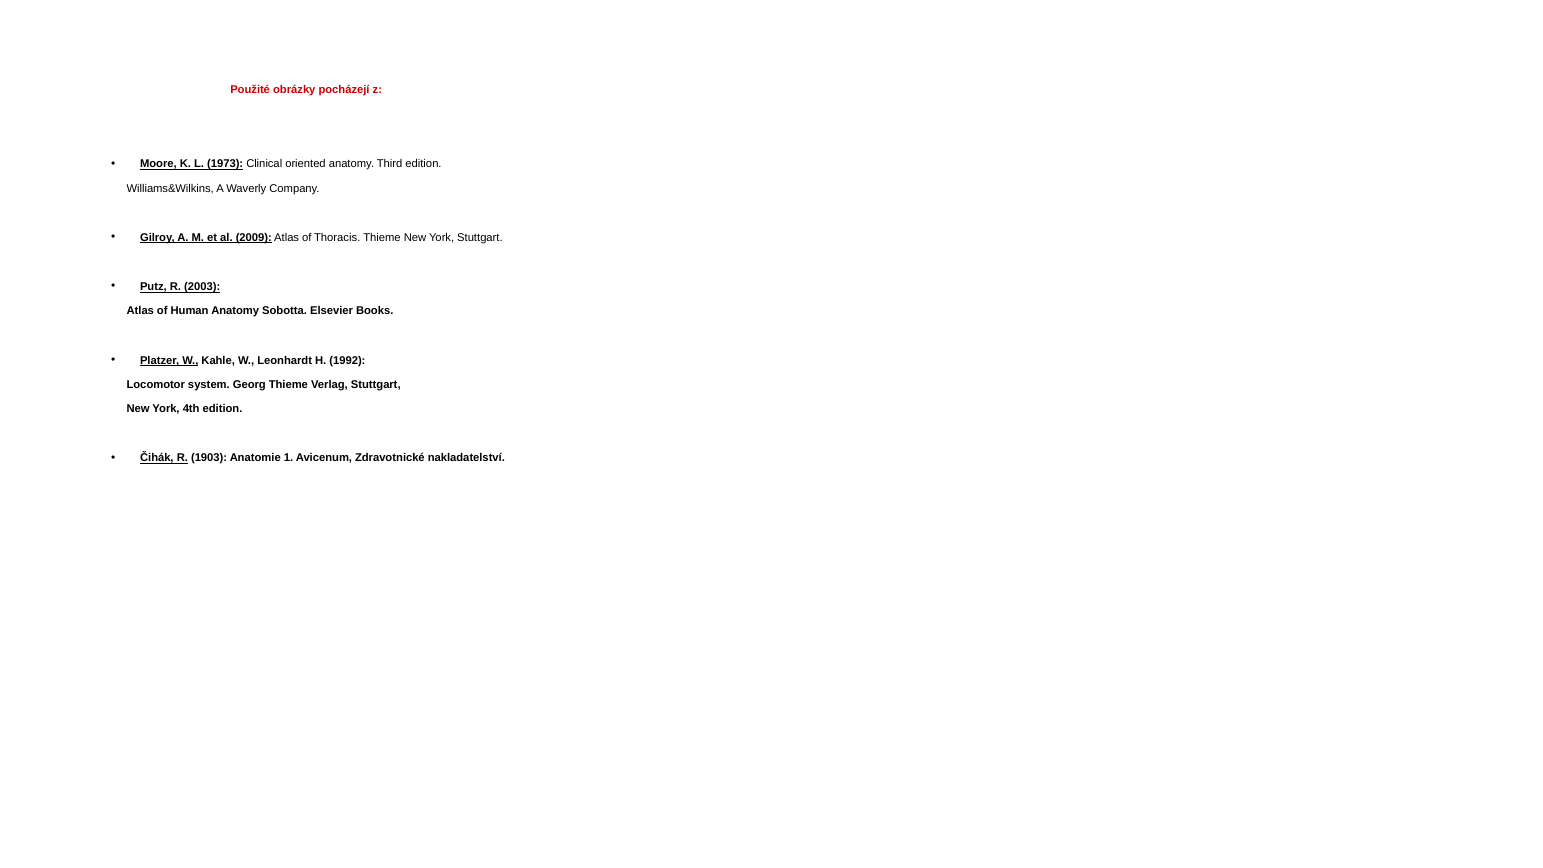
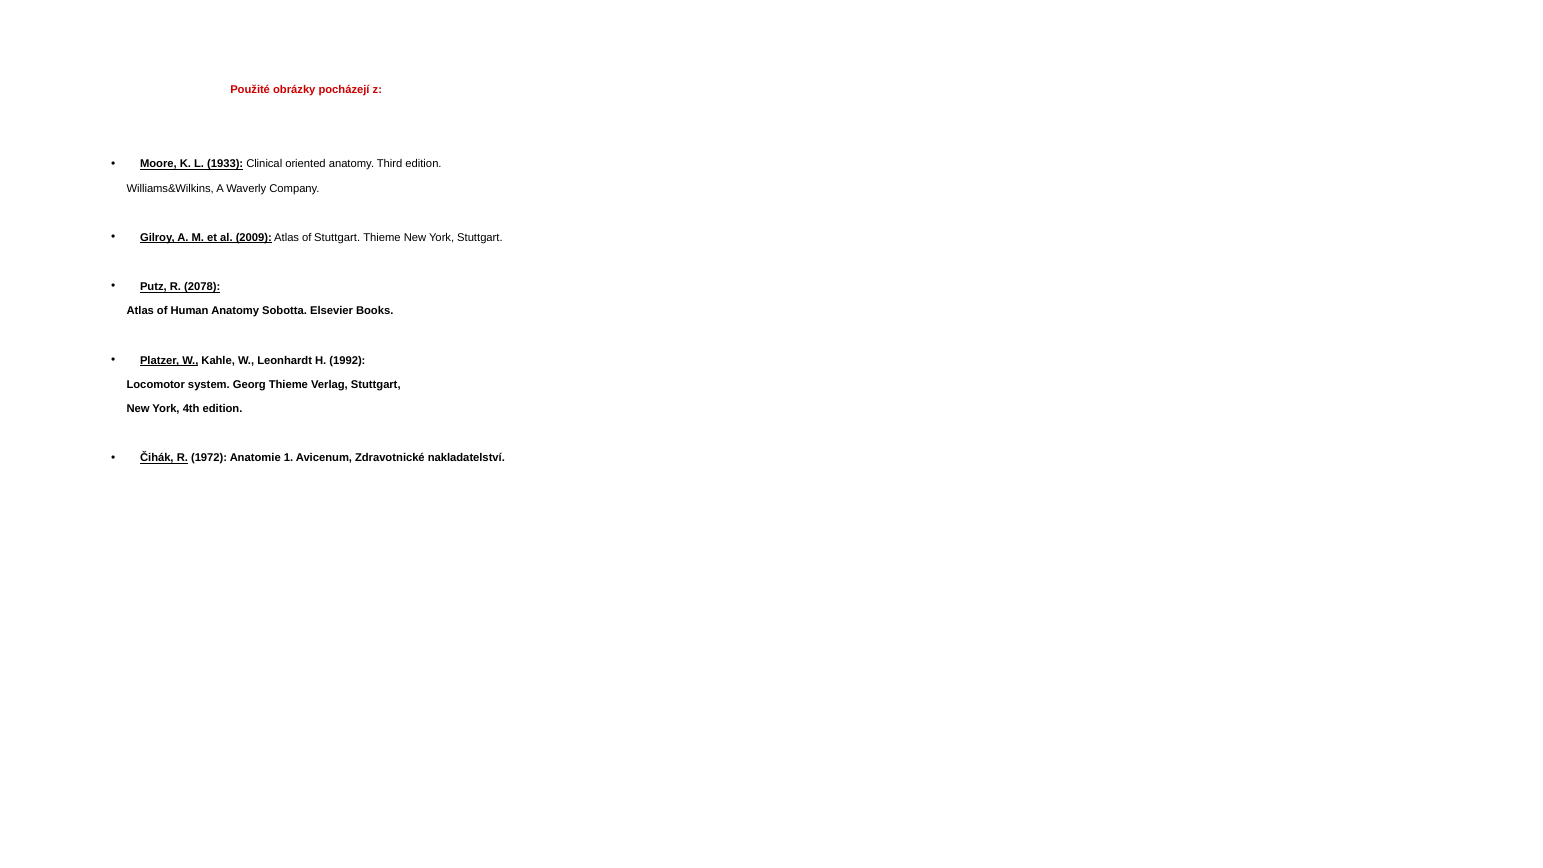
1973: 1973 -> 1933 (225, 164)
of Thoracis: Thoracis -> Stuttgart (337, 238)
2003: 2003 -> 2078 (202, 287)
1903: 1903 -> 1972 (209, 458)
